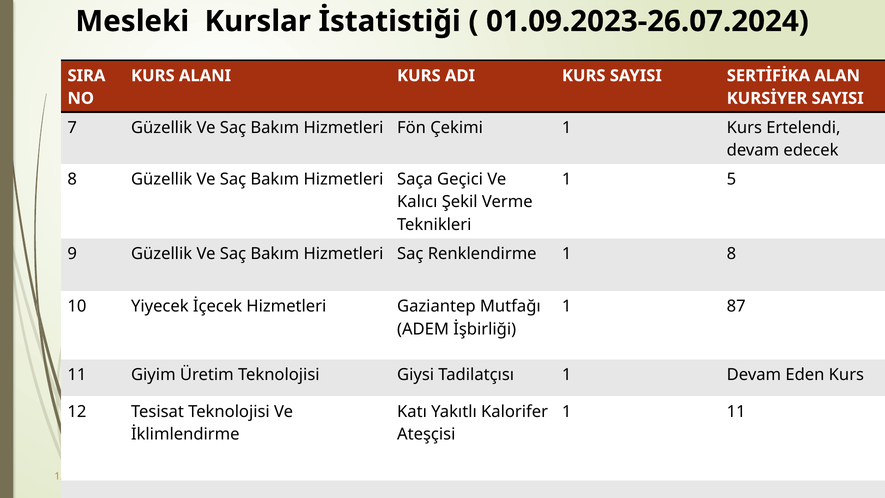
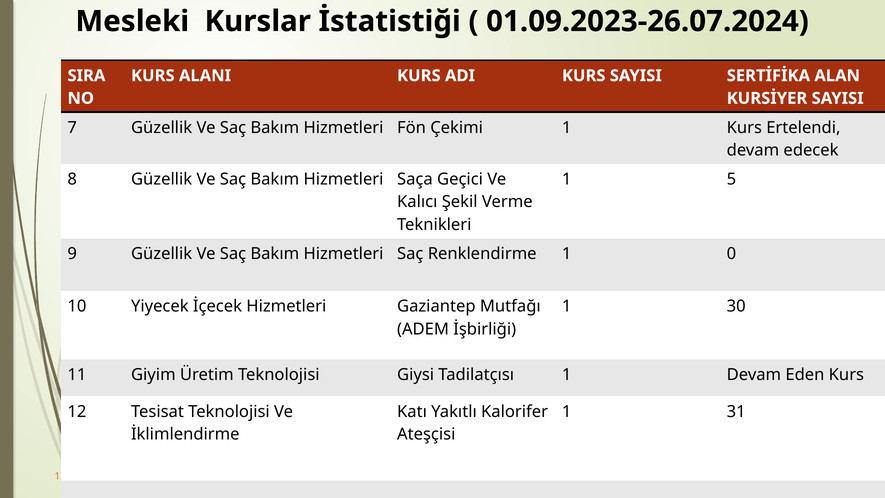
1 8: 8 -> 0 (731, 254)
87: 87 -> 30 (736, 306)
1 11: 11 -> 31 (736, 412)
